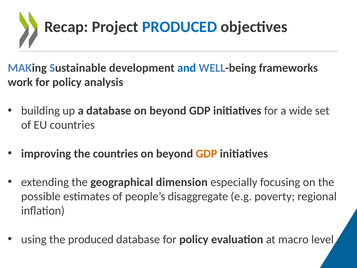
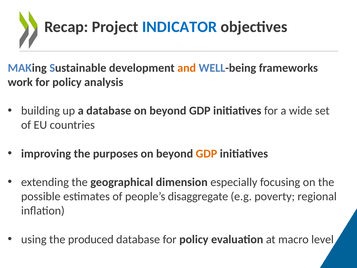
Project PRODUCED: PRODUCED -> INDICATOR (180, 27)
and colour: blue -> orange (187, 68)
the countries: countries -> purposes (115, 153)
